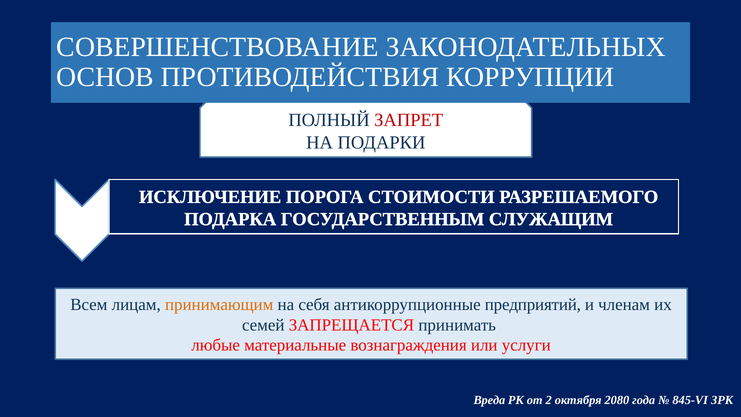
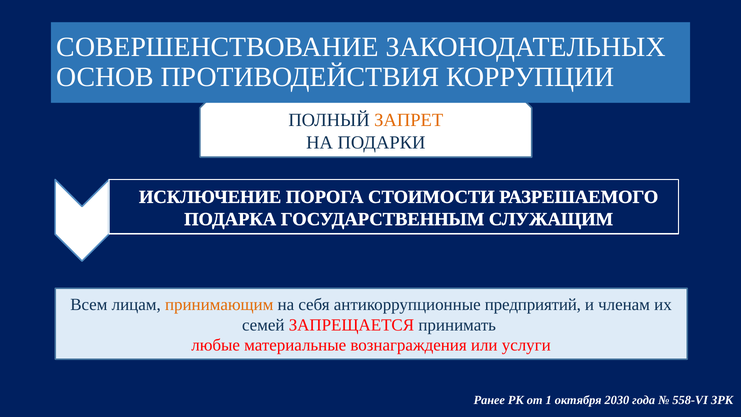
ЗАПРЕТ colour: red -> orange (409, 120)
Вреда: Вреда -> Ранее (489, 400)
2: 2 -> 1 (549, 400)
2080: 2080 -> 2030 (617, 400)
845-VI: 845-VI -> 558-VI (690, 400)
